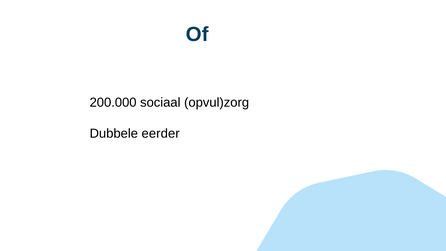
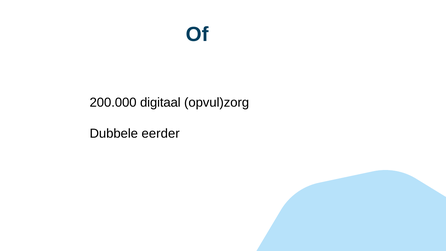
sociaal: sociaal -> digitaal (160, 102)
